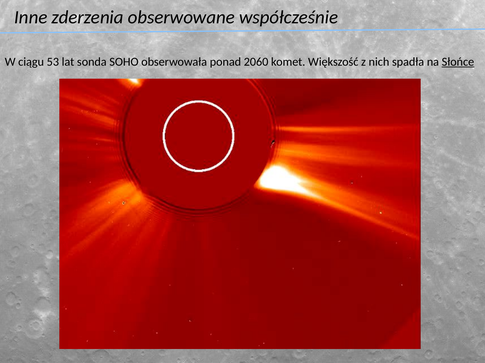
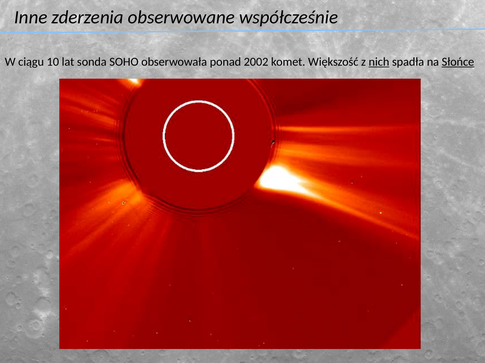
53: 53 -> 10 (53, 62)
2060: 2060 -> 2002 (256, 62)
nich underline: none -> present (379, 62)
